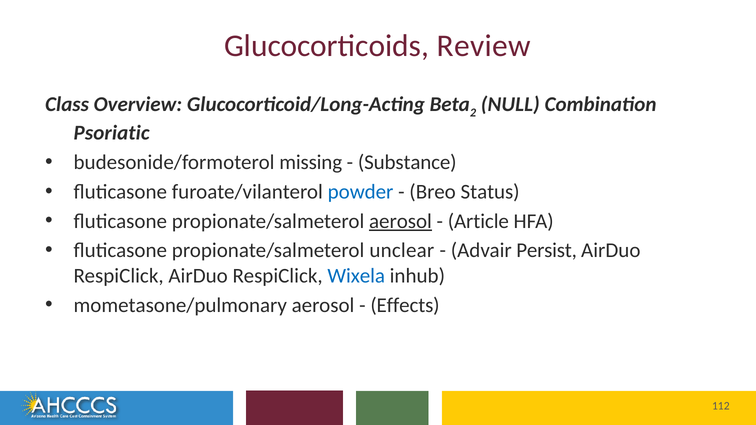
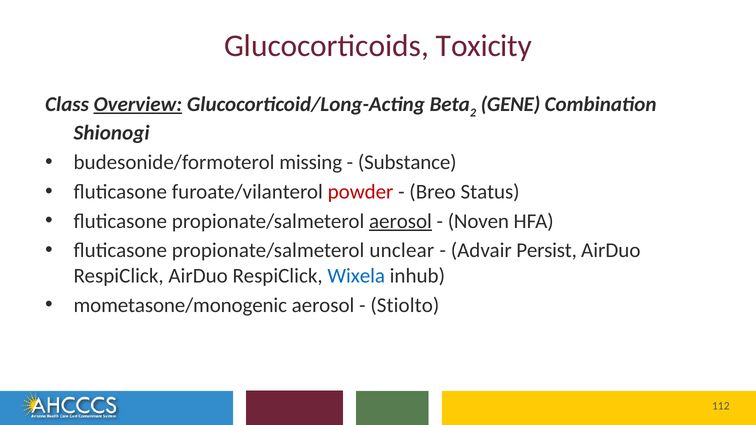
Review: Review -> Toxicity (484, 46)
Overview underline: none -> present (138, 104)
NULL: NULL -> GENE (510, 104)
Psoriatic: Psoriatic -> Shionogi (112, 133)
powder colour: blue -> red (361, 192)
Article: Article -> Noven (478, 221)
mometasone/pulmonary: mometasone/pulmonary -> mometasone/monogenic (180, 305)
Effects: Effects -> Stiolto (405, 305)
